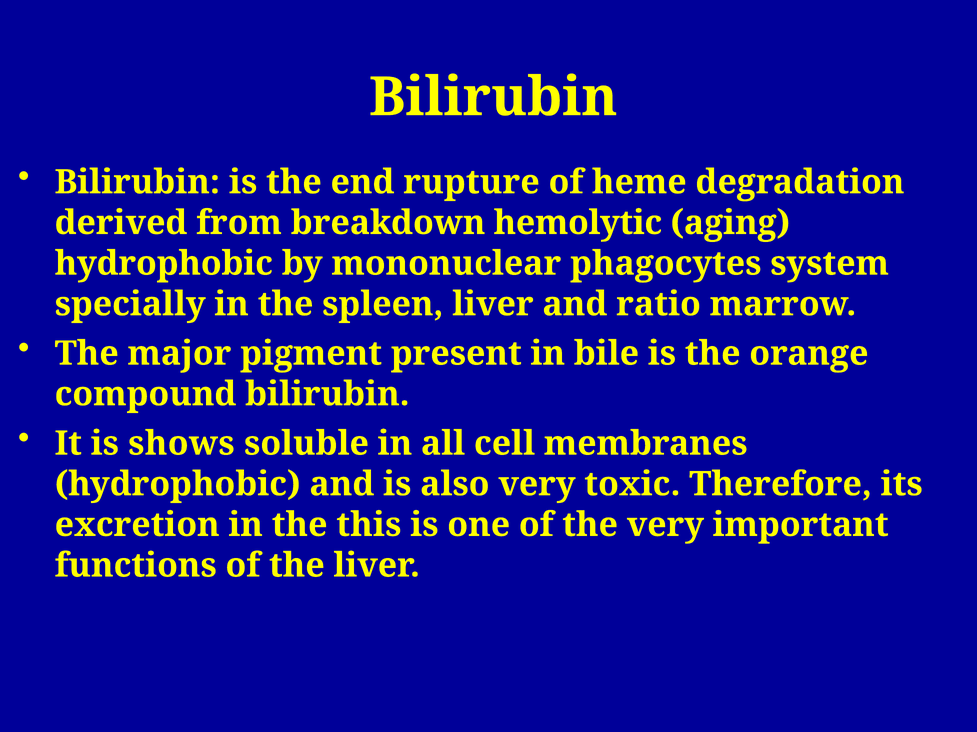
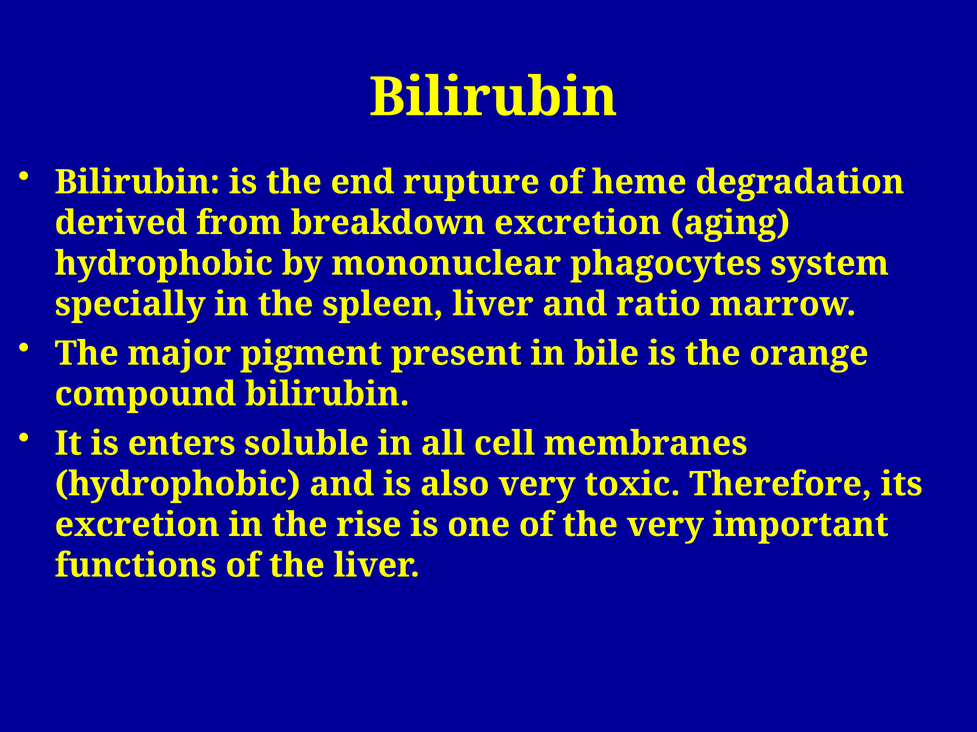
breakdown hemolytic: hemolytic -> excretion (578, 223)
shows: shows -> enters (182, 444)
this: this -> rise (369, 525)
